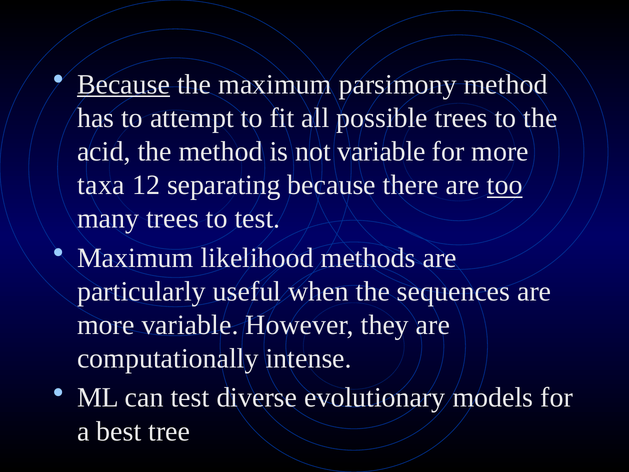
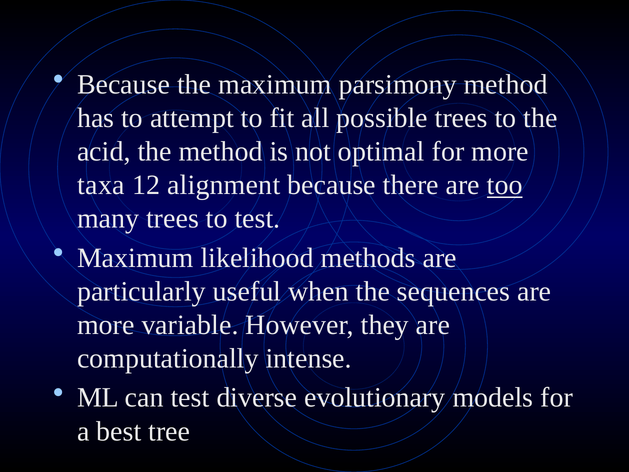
Because underline: present -> none (124, 84)
not variable: variable -> optimal (381, 151)
separating: separating -> alignment (224, 185)
